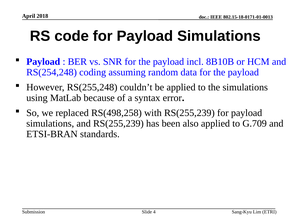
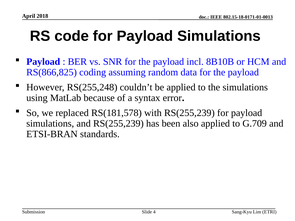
RS(254,248: RS(254,248 -> RS(866,825 (52, 72)
RS(498,258: RS(498,258 -> RS(181,578 (116, 113)
